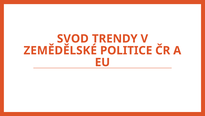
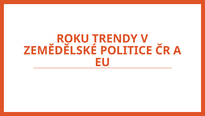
SVOD: SVOD -> ROKU (73, 38)
